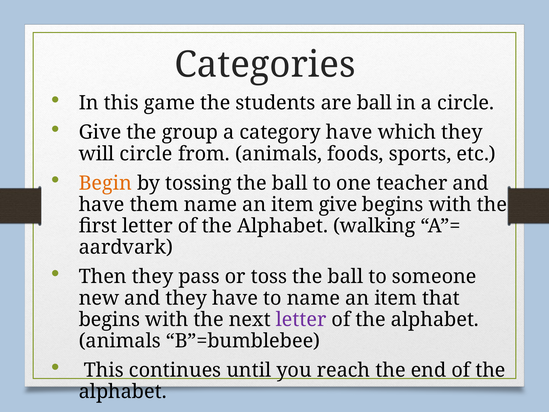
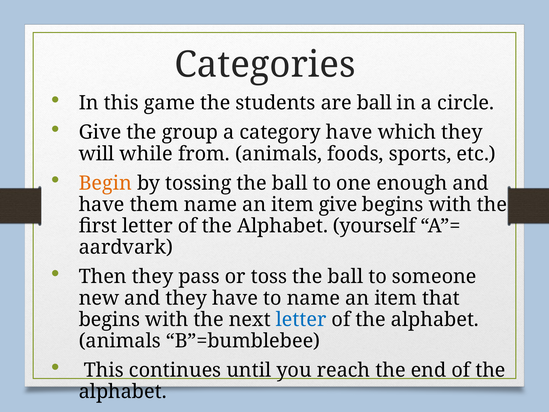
will circle: circle -> while (146, 154)
teacher: teacher -> enough (412, 183)
walking: walking -> yourself (374, 226)
letter colour: purple -> blue (301, 319)
